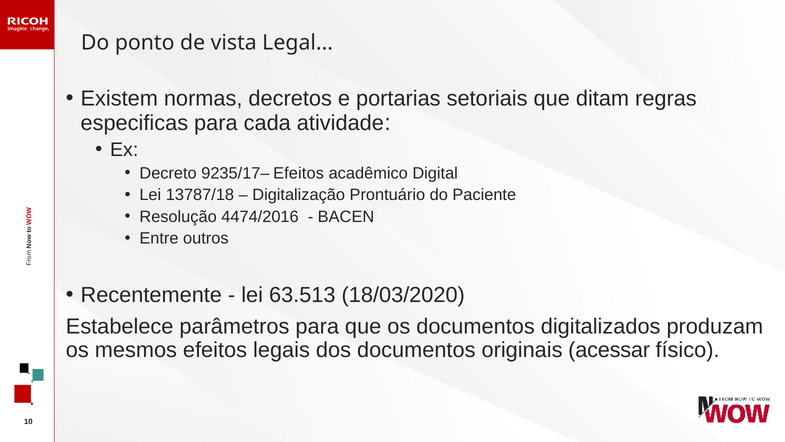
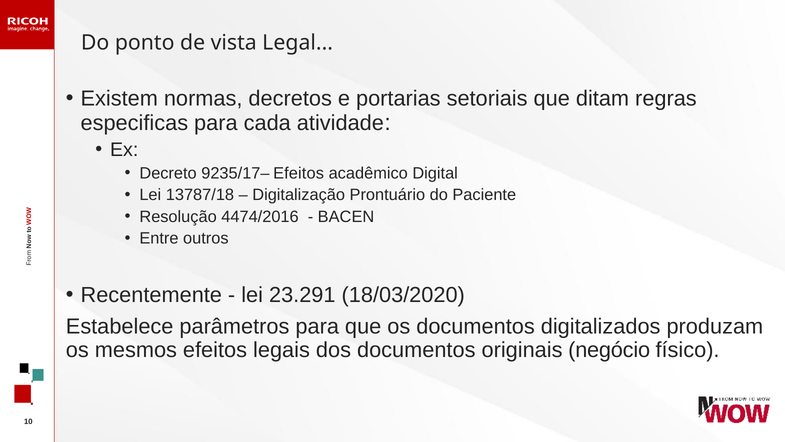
63.513: 63.513 -> 23.291 (302, 295)
acessar: acessar -> negócio (609, 350)
